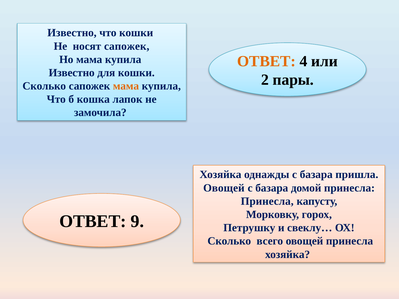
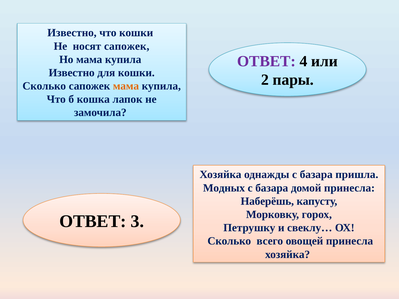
ОТВЕТ colour: orange -> purple (266, 61)
Овощей: Овощей -> Модных (224, 188)
Принесла: Принесла -> Наберёшь (267, 201)
9: 9 -> 3 (137, 222)
